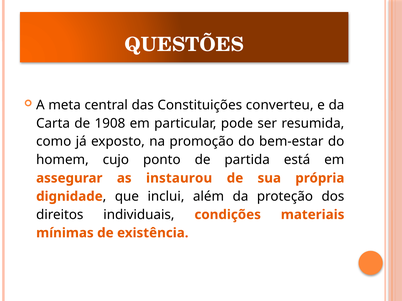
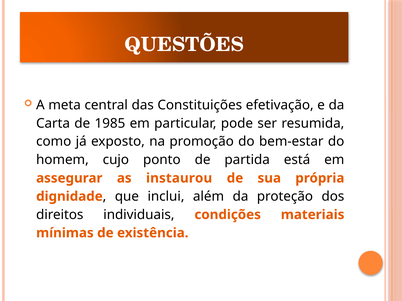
converteu: converteu -> efetivação (280, 105)
1908: 1908 -> 1985 (110, 124)
